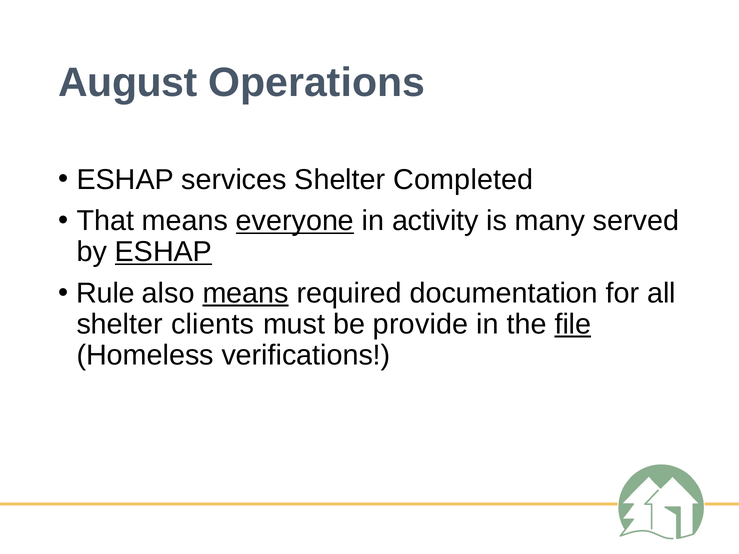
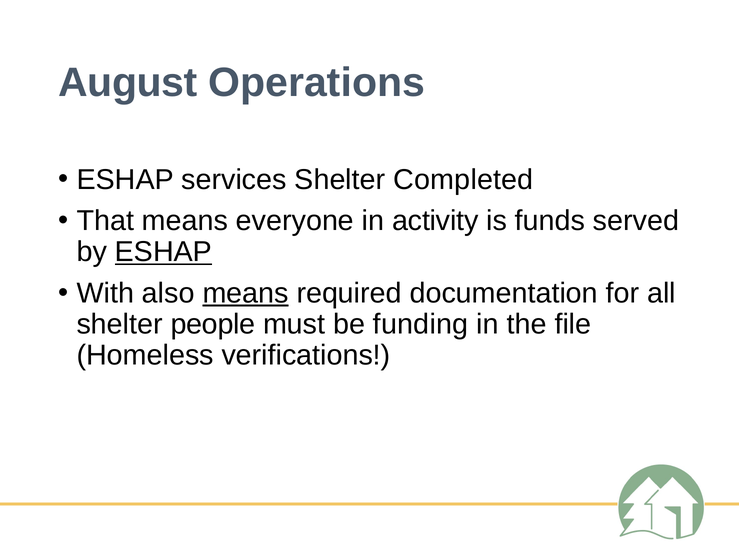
everyone underline: present -> none (295, 221)
many: many -> funds (550, 221)
Rule: Rule -> With (105, 293)
clients: clients -> people (213, 324)
provide: provide -> funding (421, 324)
file underline: present -> none (573, 324)
